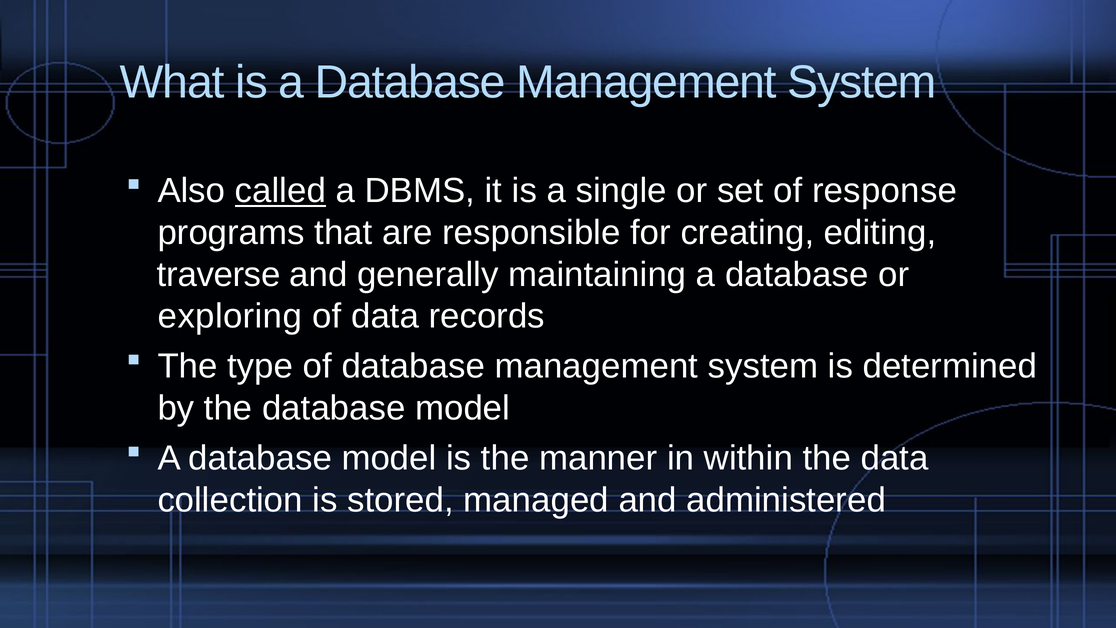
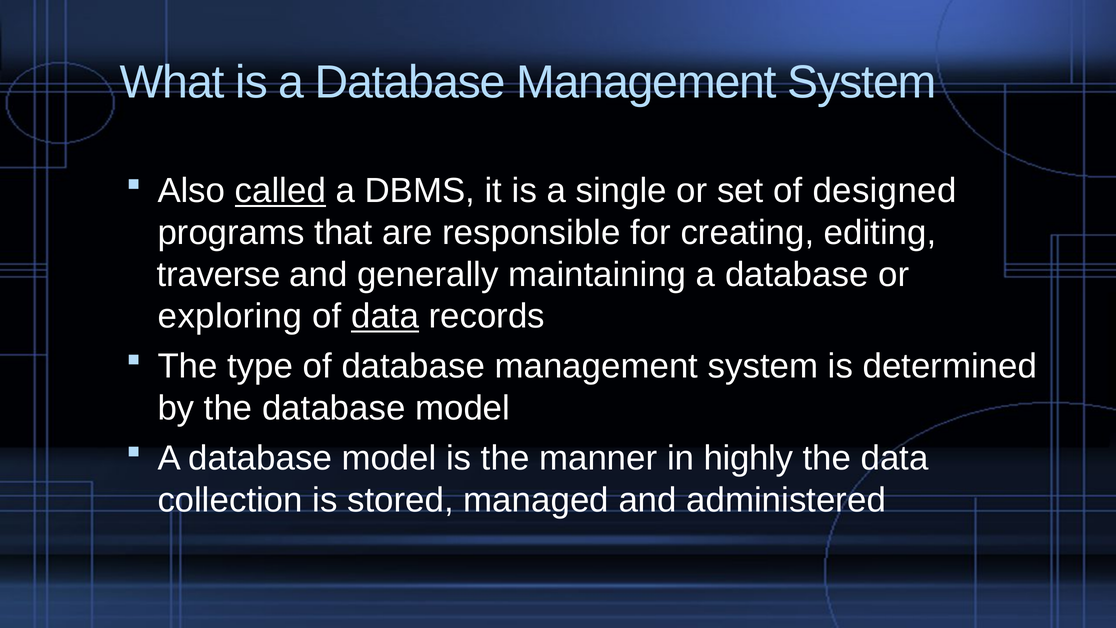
response: response -> designed (885, 191)
data underline: none -> present (385, 316)
within: within -> highly (749, 458)
